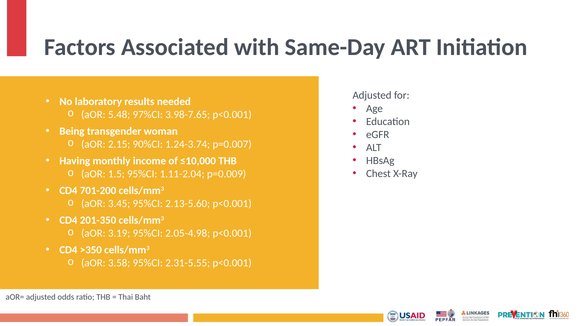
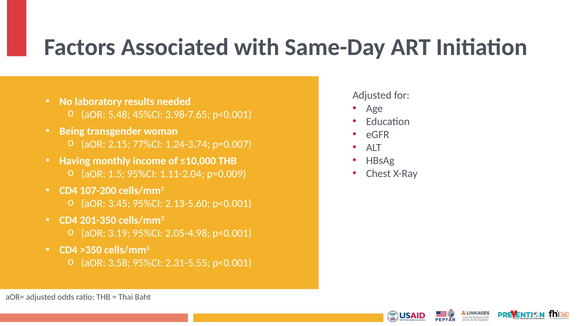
97%CI: 97%CI -> 45%CI (148, 115)
90%CI: 90%CI -> 77%CI (148, 144)
701-200: 701-200 -> 107-200 (98, 191)
